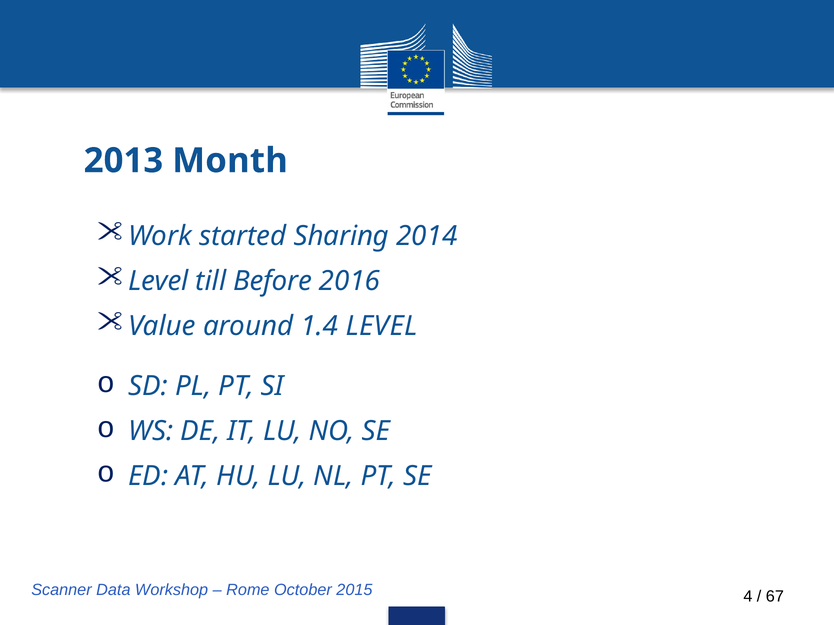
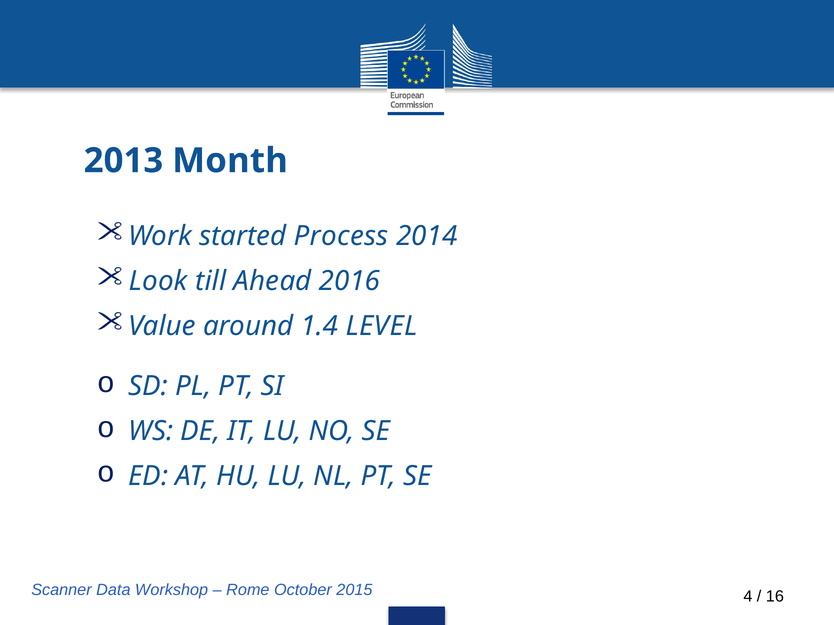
Sharing: Sharing -> Process (341, 236)
Level: Level -> Look (158, 281)
Before: Before -> Ahead (272, 281)
67: 67 -> 16 (775, 597)
